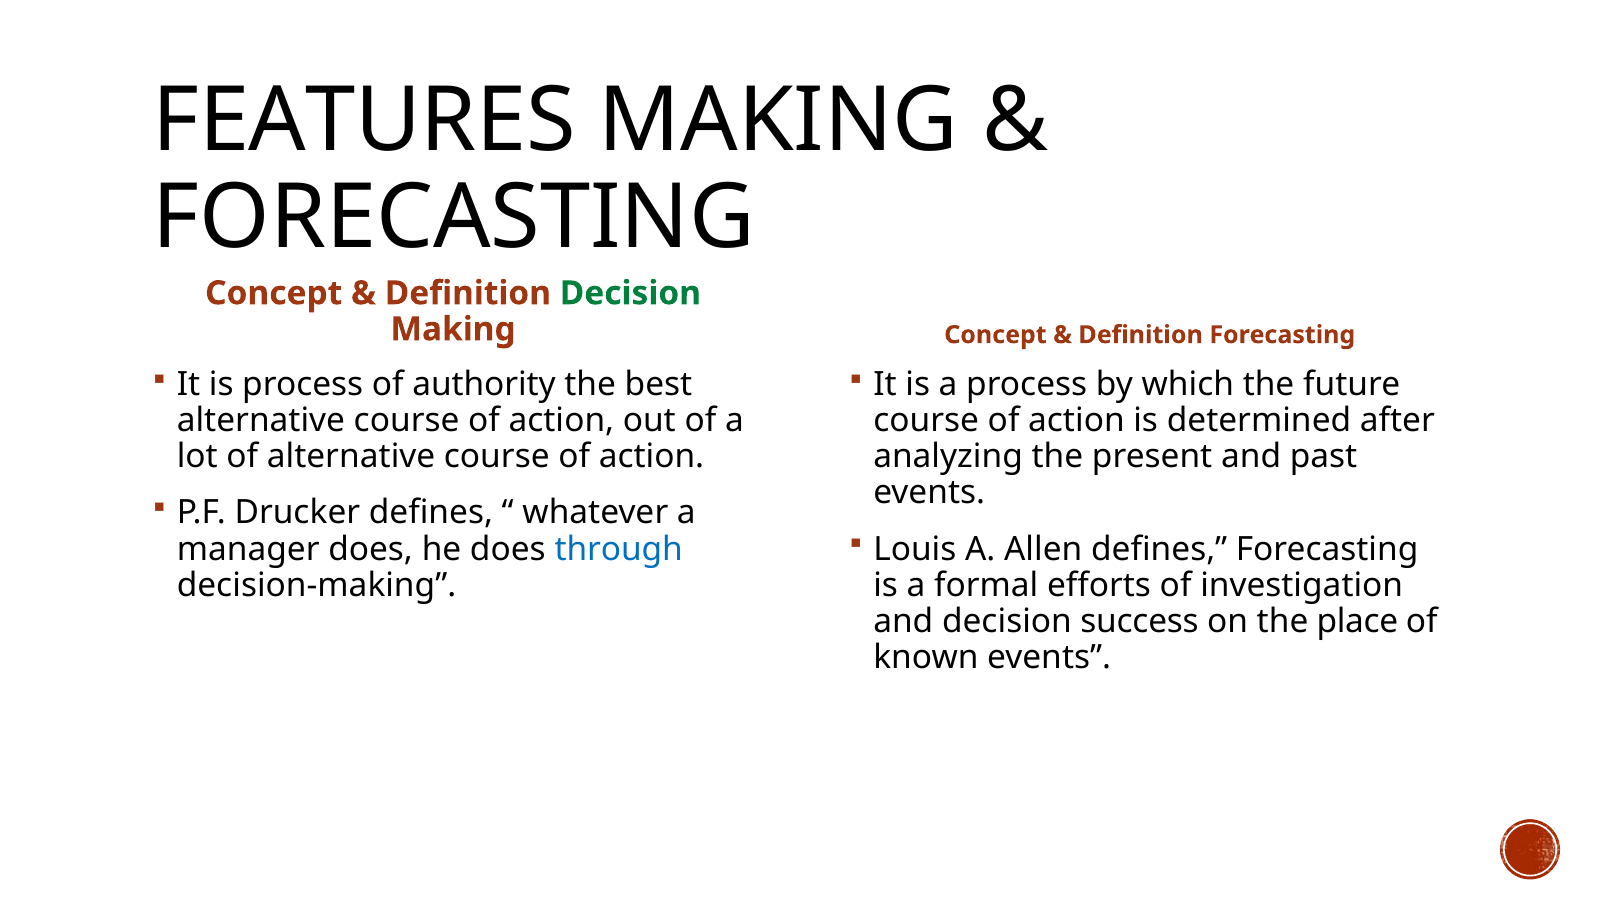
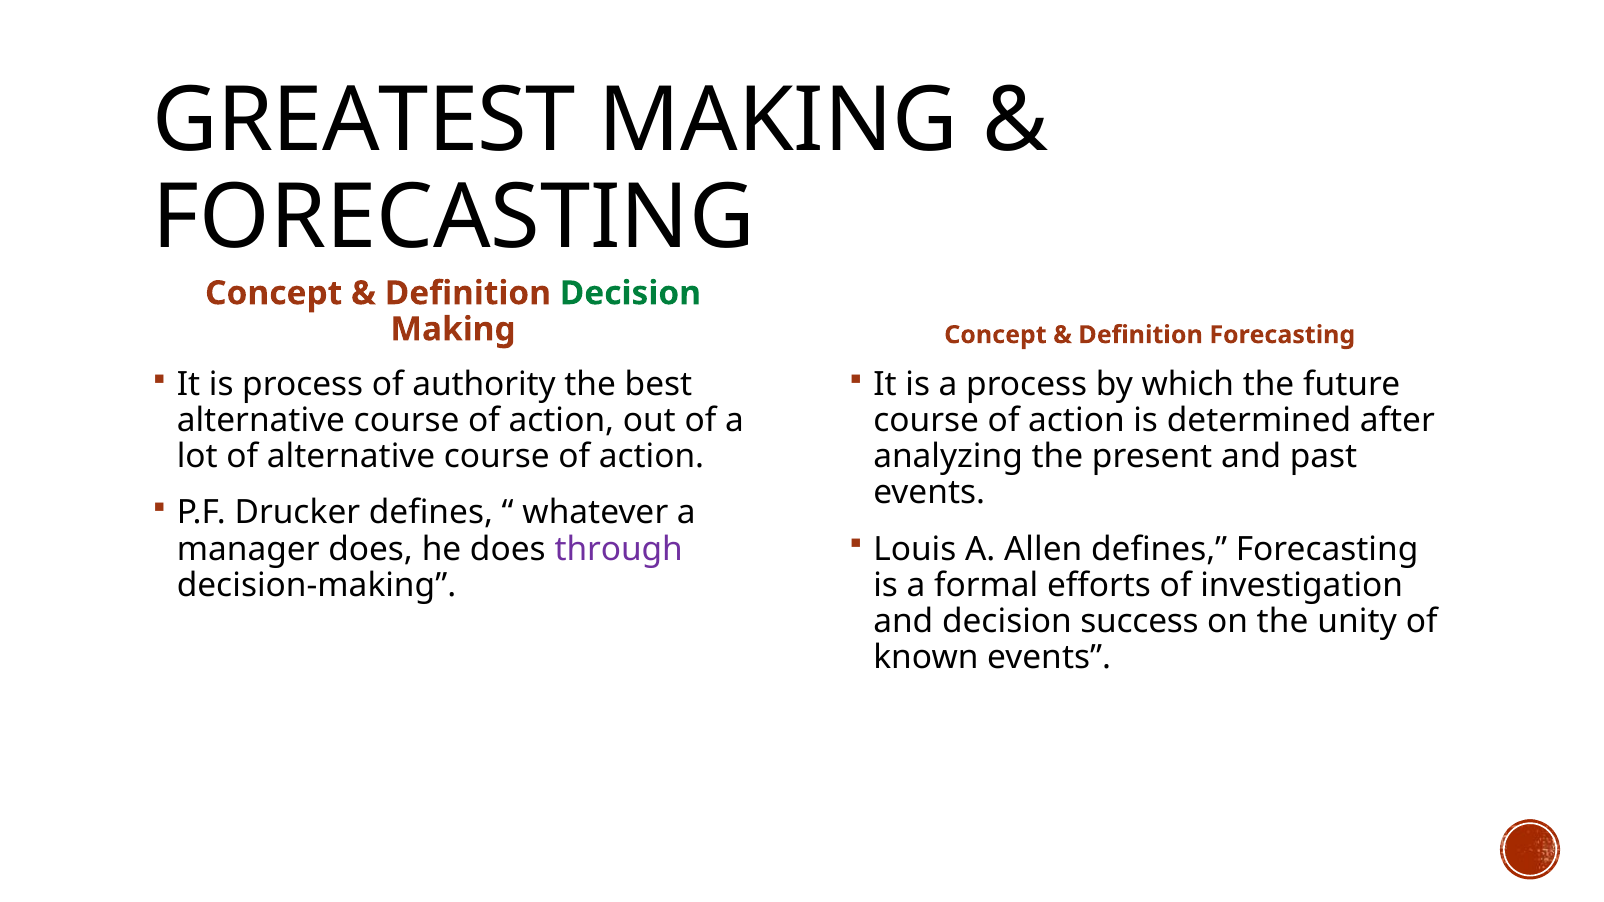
FEATURES: FEATURES -> GREATEST (364, 120)
through colour: blue -> purple (619, 549)
place: place -> unity (1357, 621)
